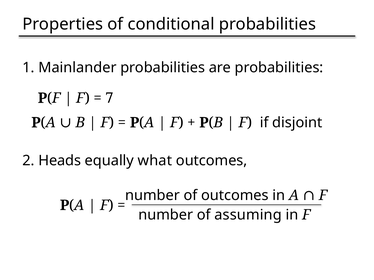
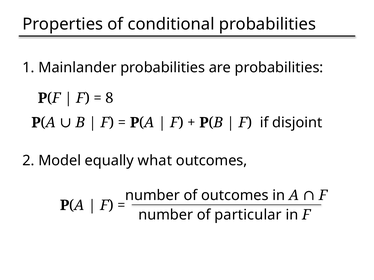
7: 7 -> 8 (110, 98)
Heads: Heads -> Model (60, 161)
assuming: assuming -> particular (248, 215)
